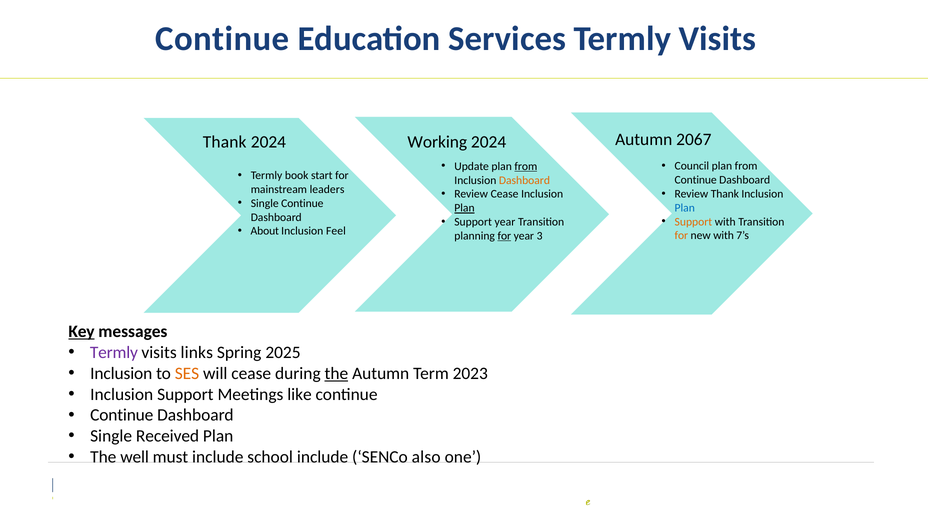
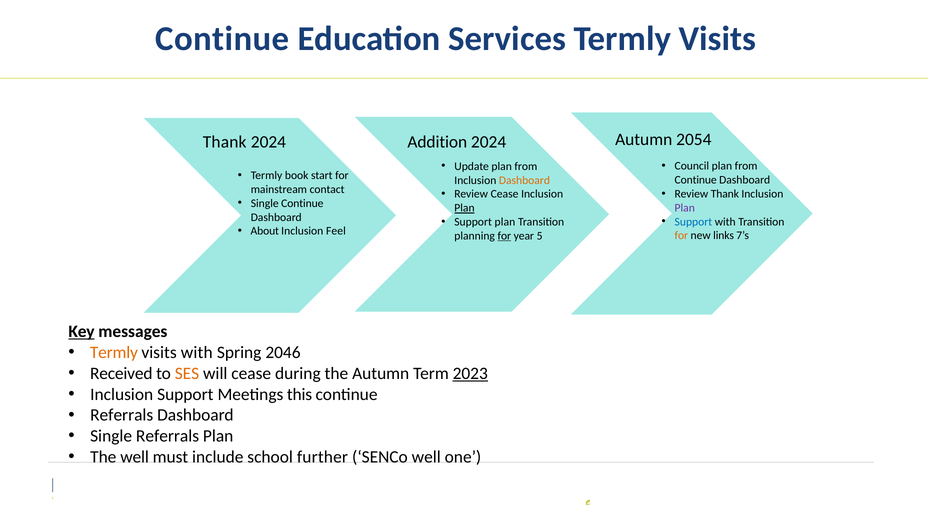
Working: Working -> Addition (437, 142)
2067: 2067 -> 2054 (694, 139)
from underline: present -> none (526, 166)
leaders: leaders -> contact (327, 189)
Plan colour: blue -> purple (685, 208)
Support colour: orange -> blue (693, 222)
Support year: year -> plan (505, 222)
new with: with -> links (724, 236)
3: 3 -> 5 (540, 236)
Termly colour: purple -> orange (114, 353)
visits links: links -> with (197, 353)
2025: 2025 -> 2046 (283, 353)
Inclusion: Inclusion -> Received (121, 373)
the underline: present -> none (336, 373)
2023 underline: none -> present (470, 373)
like: like -> this (300, 394)
Continue: Continue -> Referrals (122, 415)
Single Received: Received -> Referrals (168, 436)
school include: include -> further (322, 457)
SENCo also: also -> well (426, 457)
